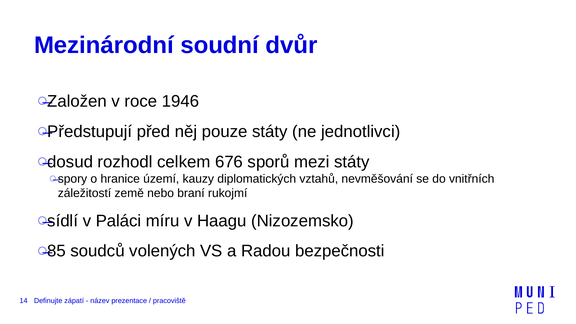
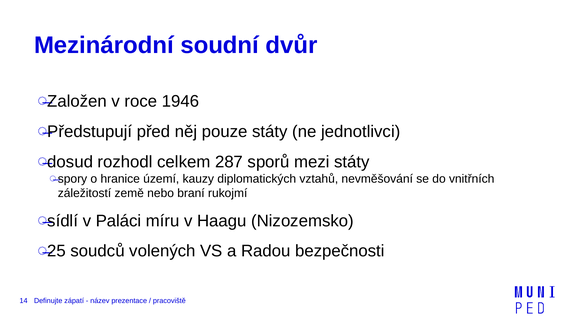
676: 676 -> 287 (229, 162)
85: 85 -> 25 (57, 251)
